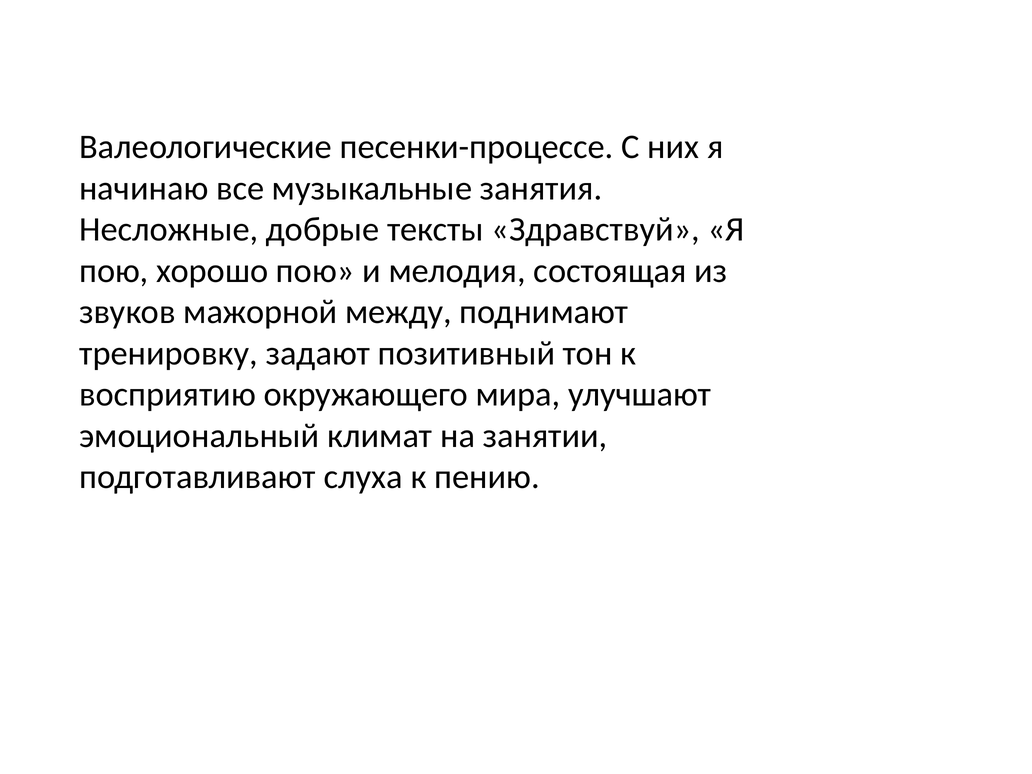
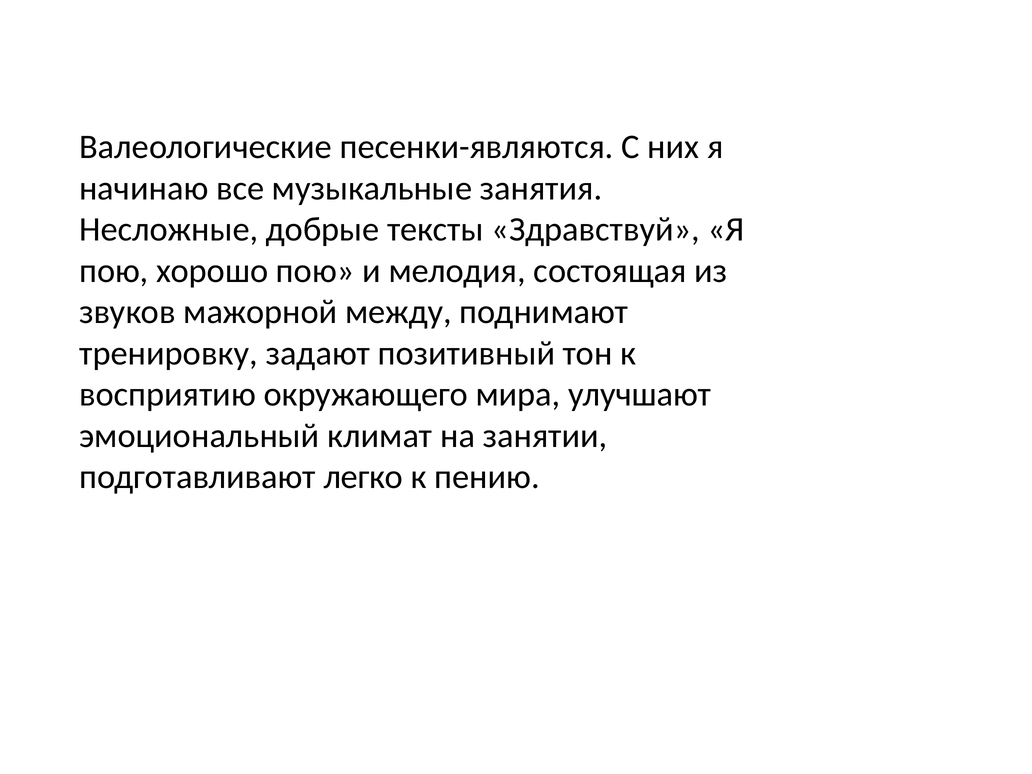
песенки-процессе: песенки-процессе -> песенки-являются (477, 147)
слуха: слуха -> легко (363, 477)
